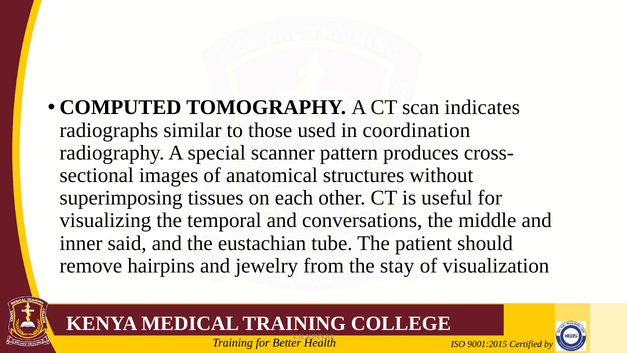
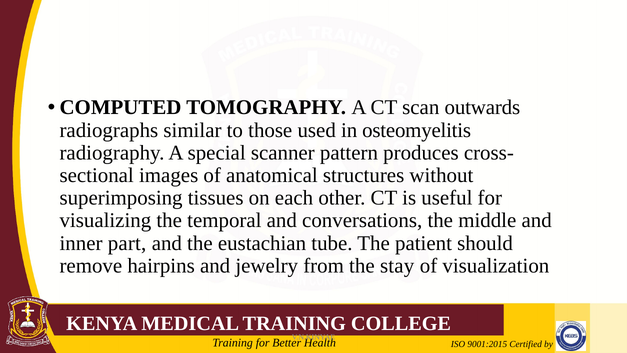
indicates: indicates -> outwards (482, 107)
coordination: coordination -> osteomyelitis (417, 130)
said: said -> part (127, 243)
